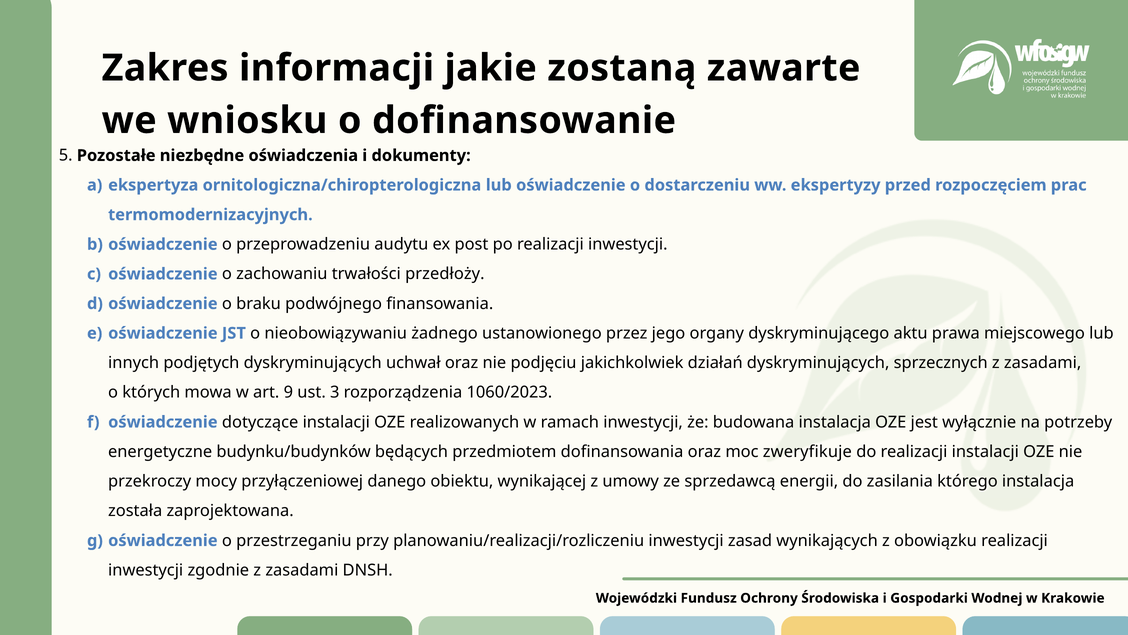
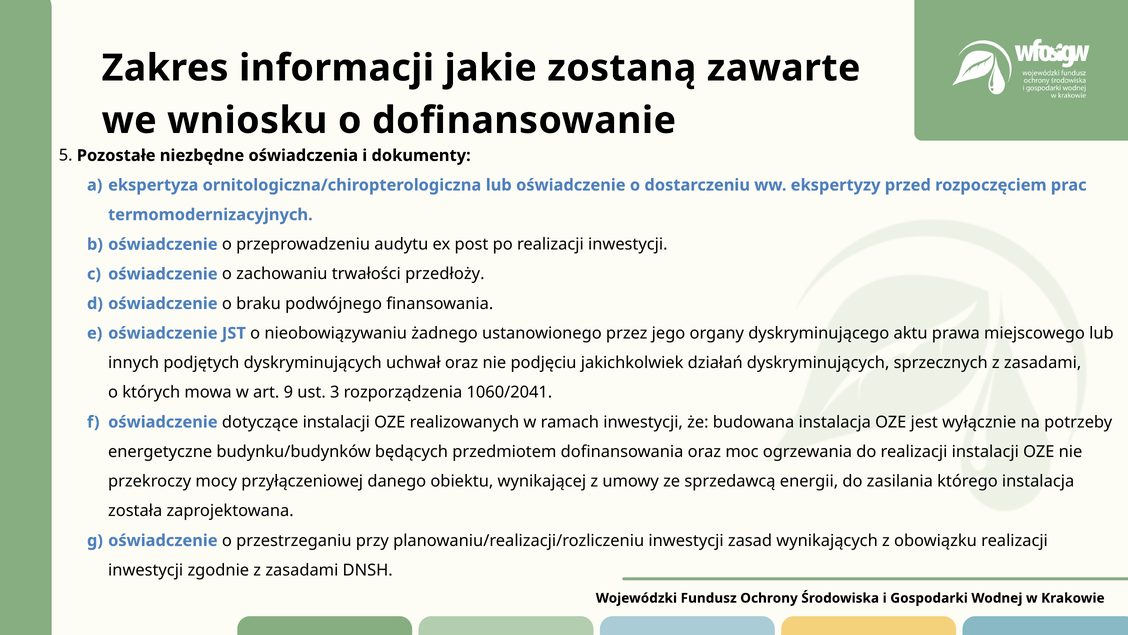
1060/2023: 1060/2023 -> 1060/2041 (509, 392)
zweryfikuje: zweryfikuje -> ogrzewania (807, 451)
